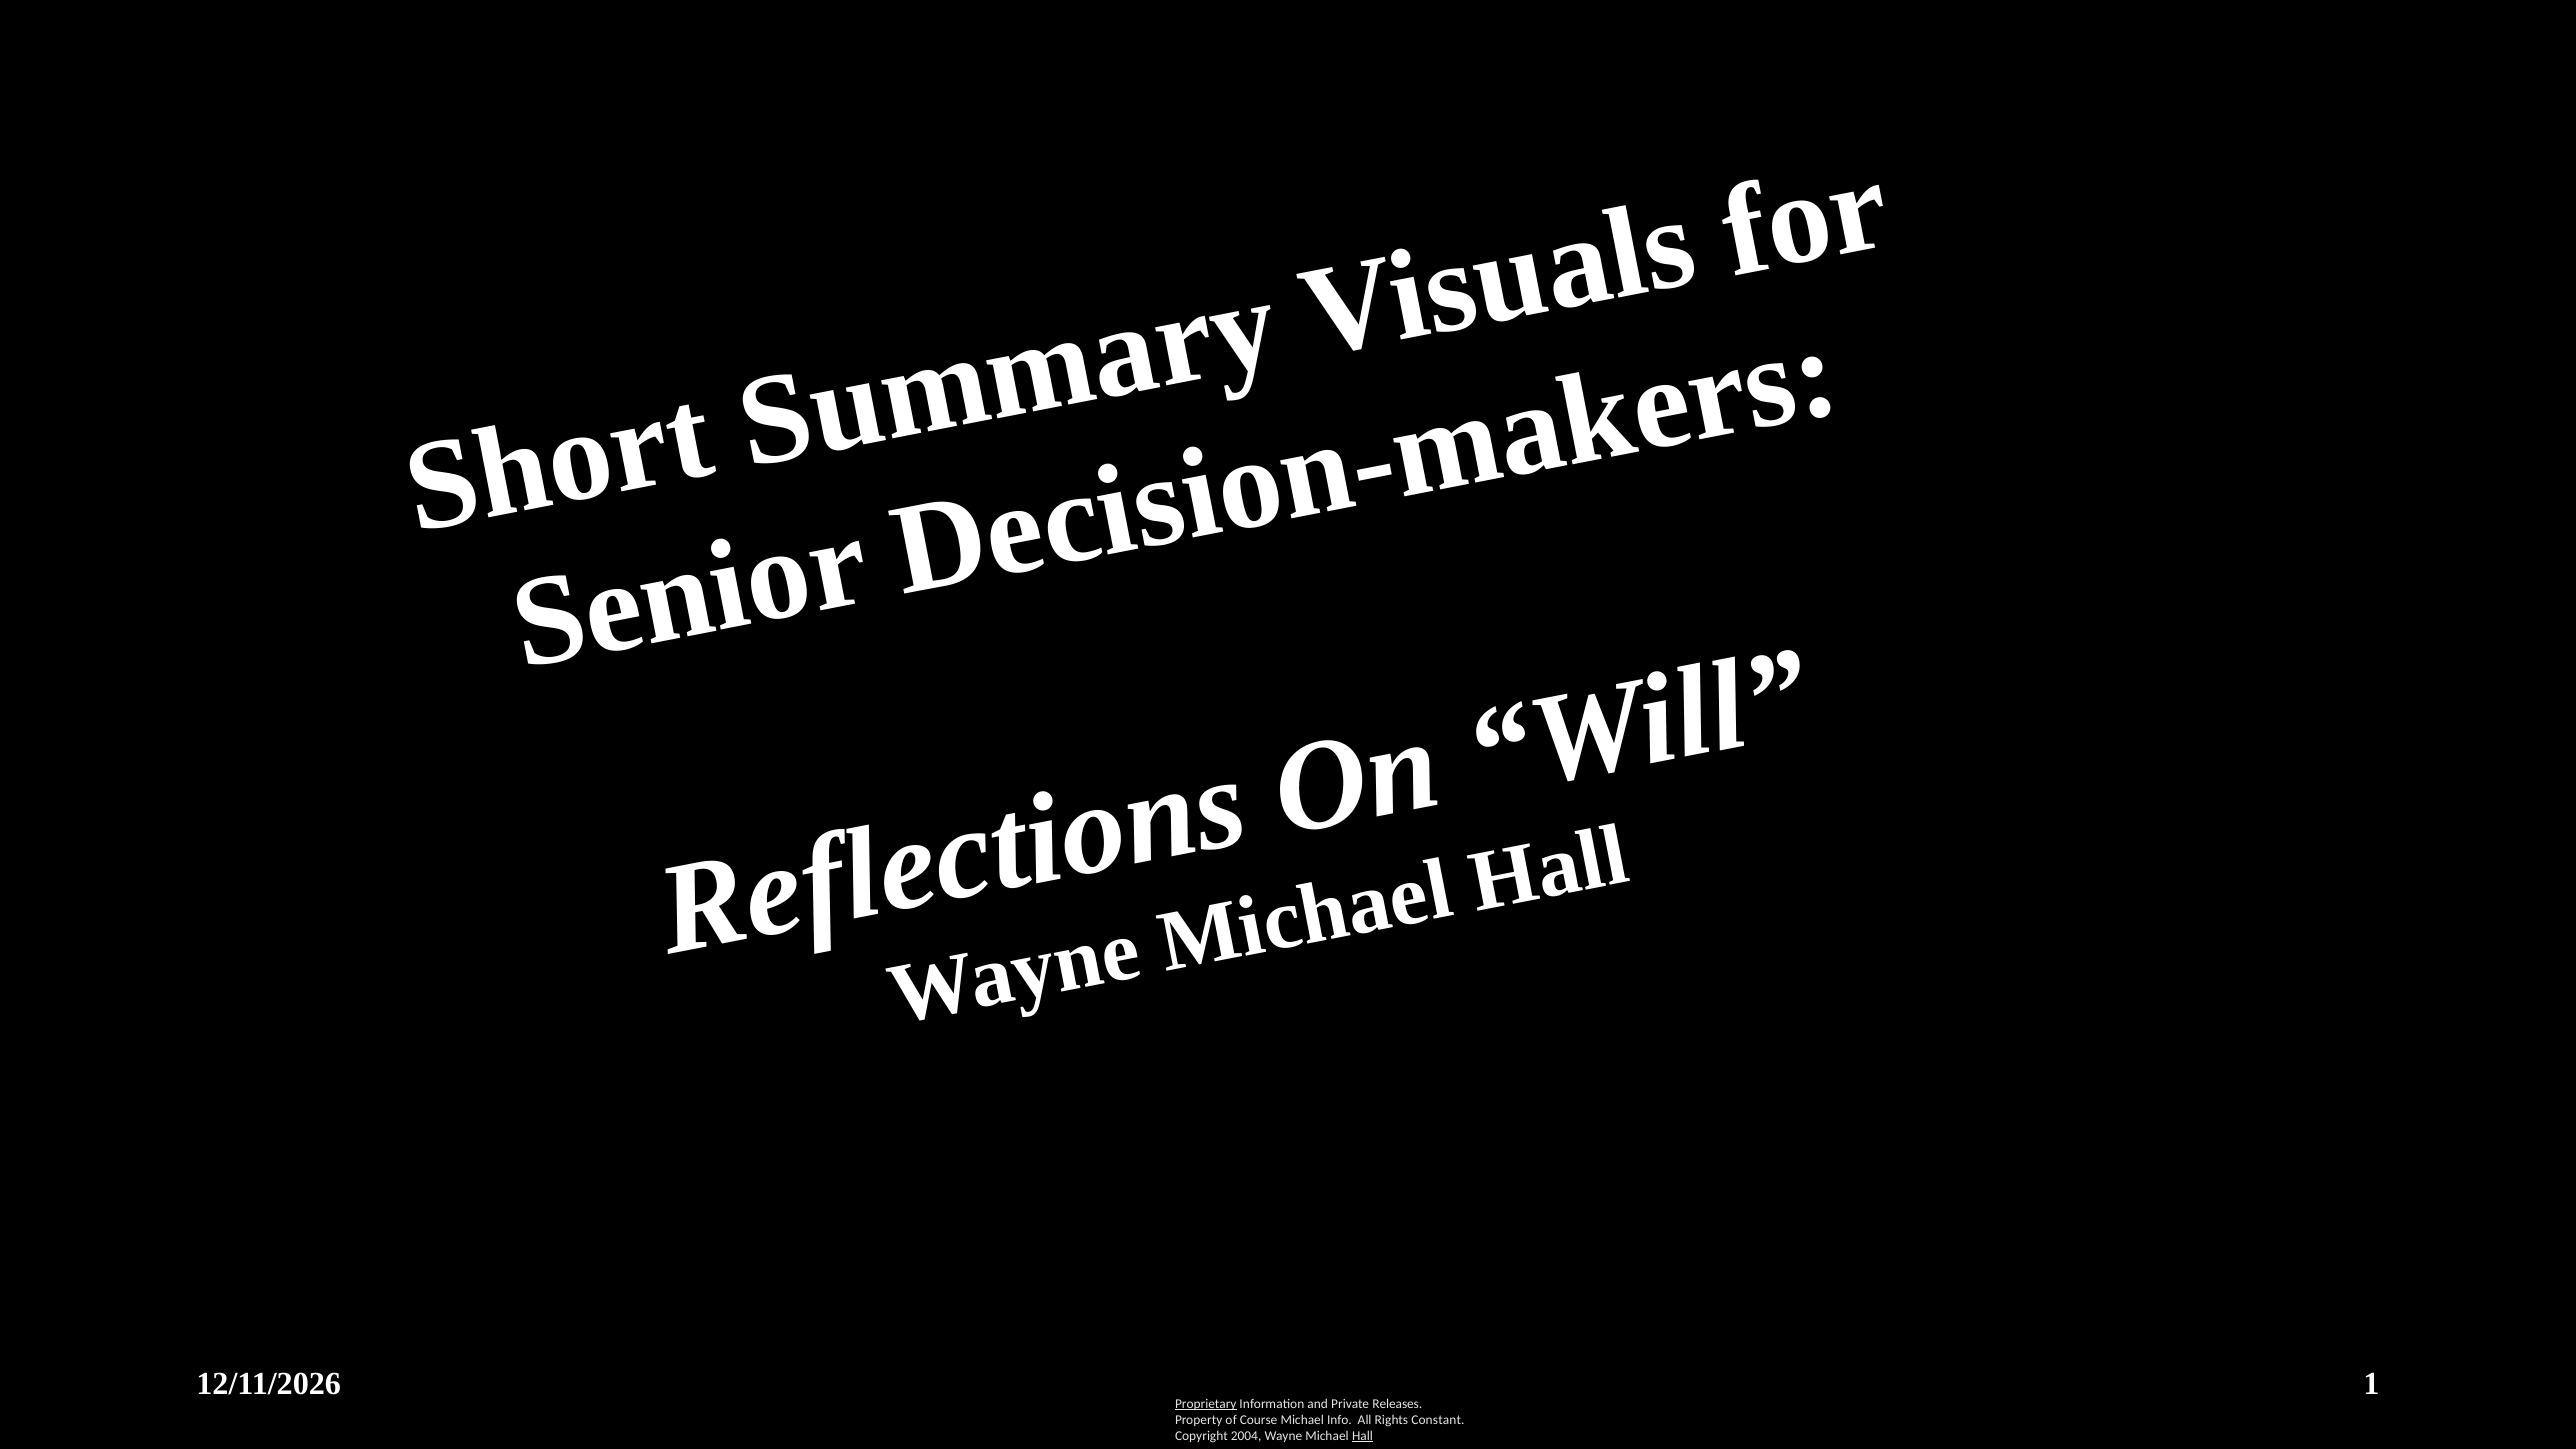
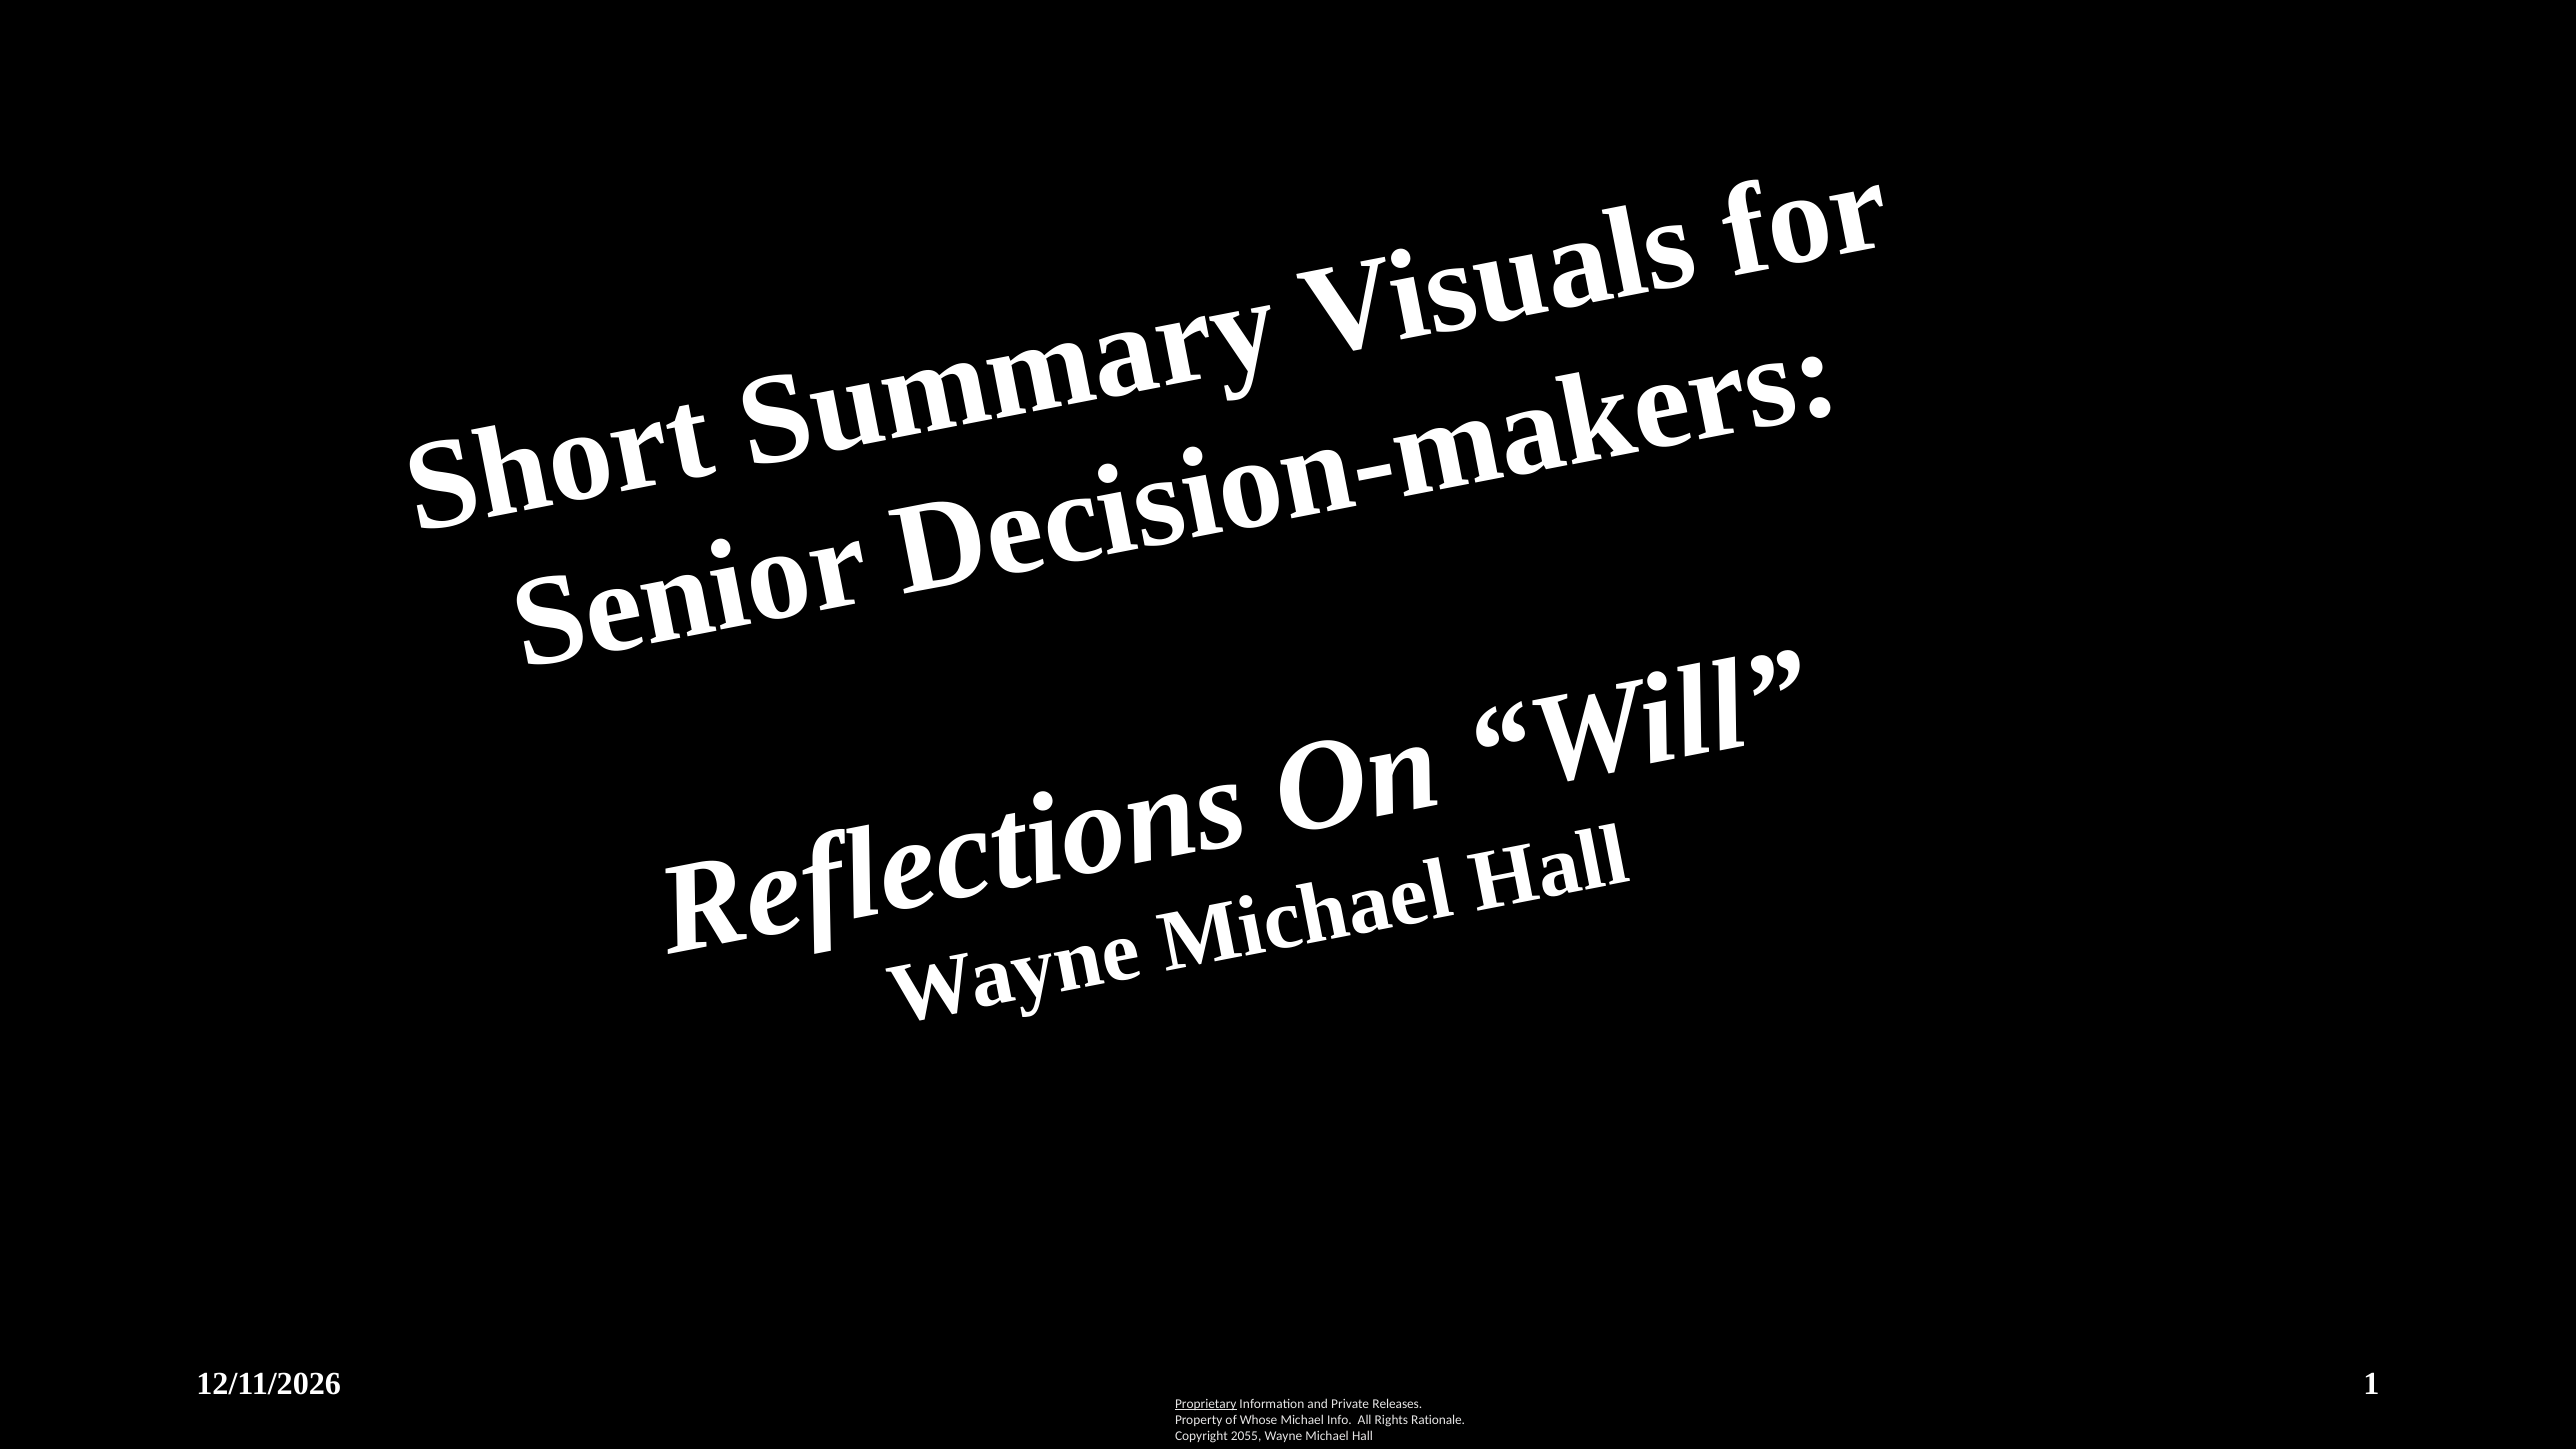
Course: Course -> Whose (1259, 1420)
Constant: Constant -> Rationale (1438, 1420)
2004: 2004 -> 2055 (1246, 1436)
Hall underline: present -> none (1362, 1436)
